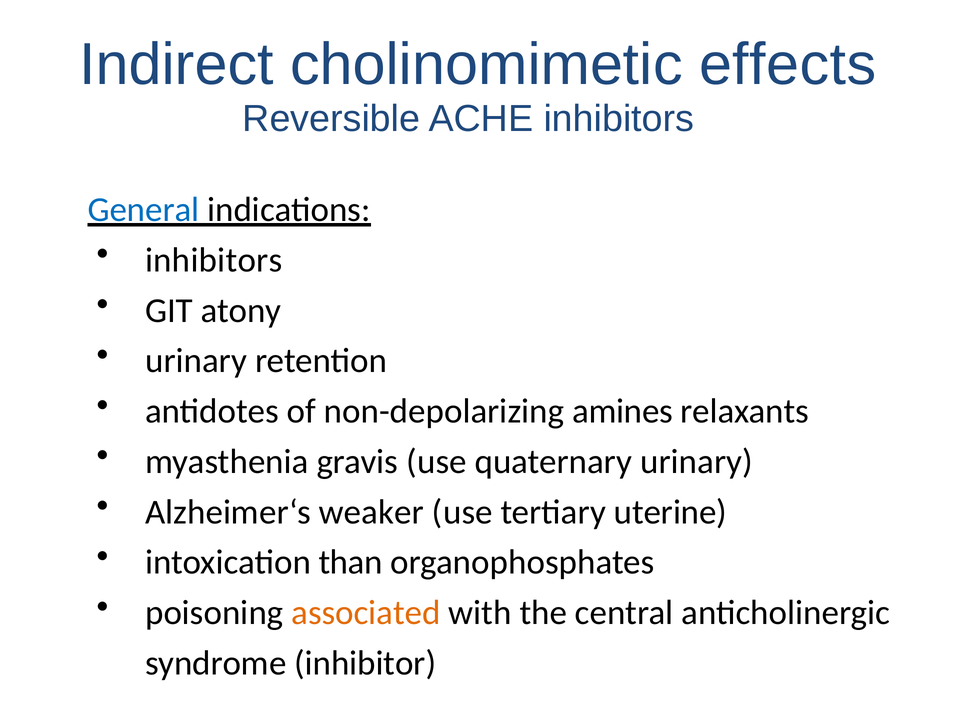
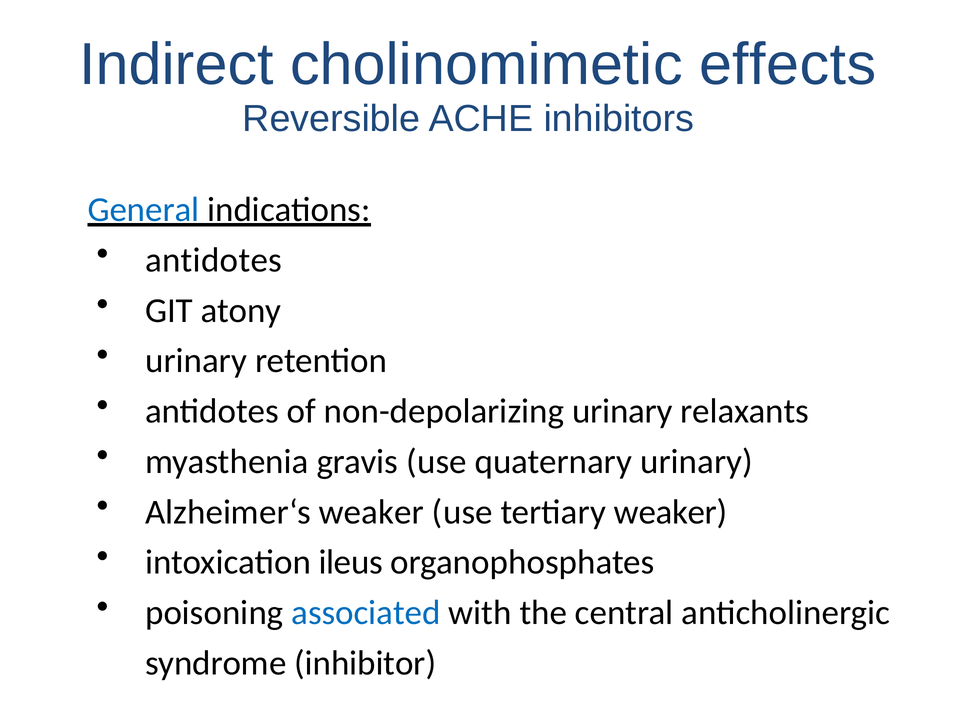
inhibitors: inhibitors -> antidotes (214, 260)
non-depolarizing amines: amines -> urinary (622, 412)
tertiary uterine: uterine -> weaker (671, 512)
than: than -> ileus (351, 563)
associated colour: orange -> blue (366, 613)
